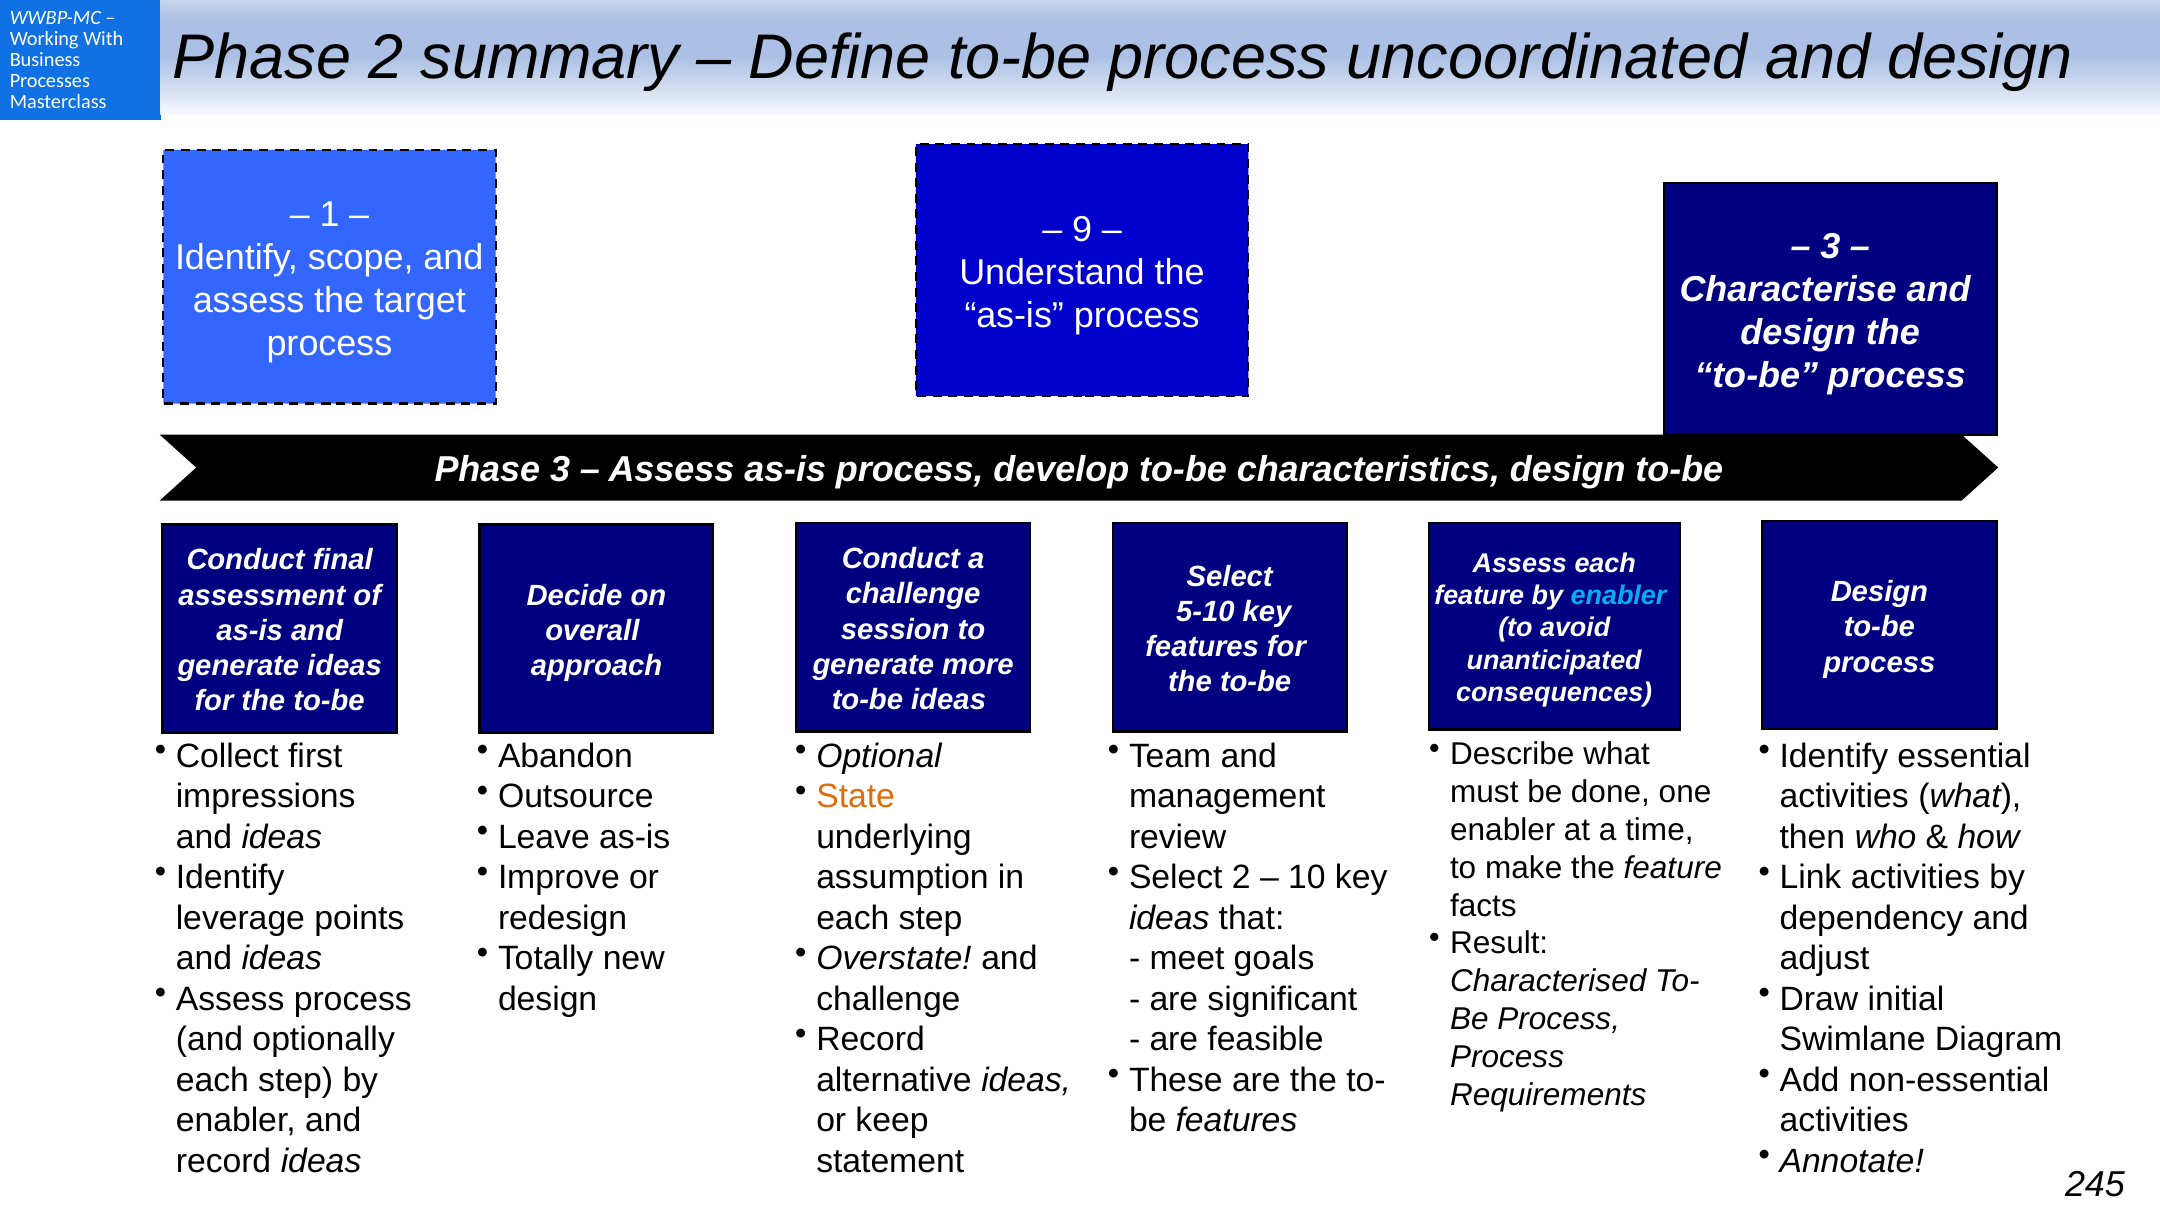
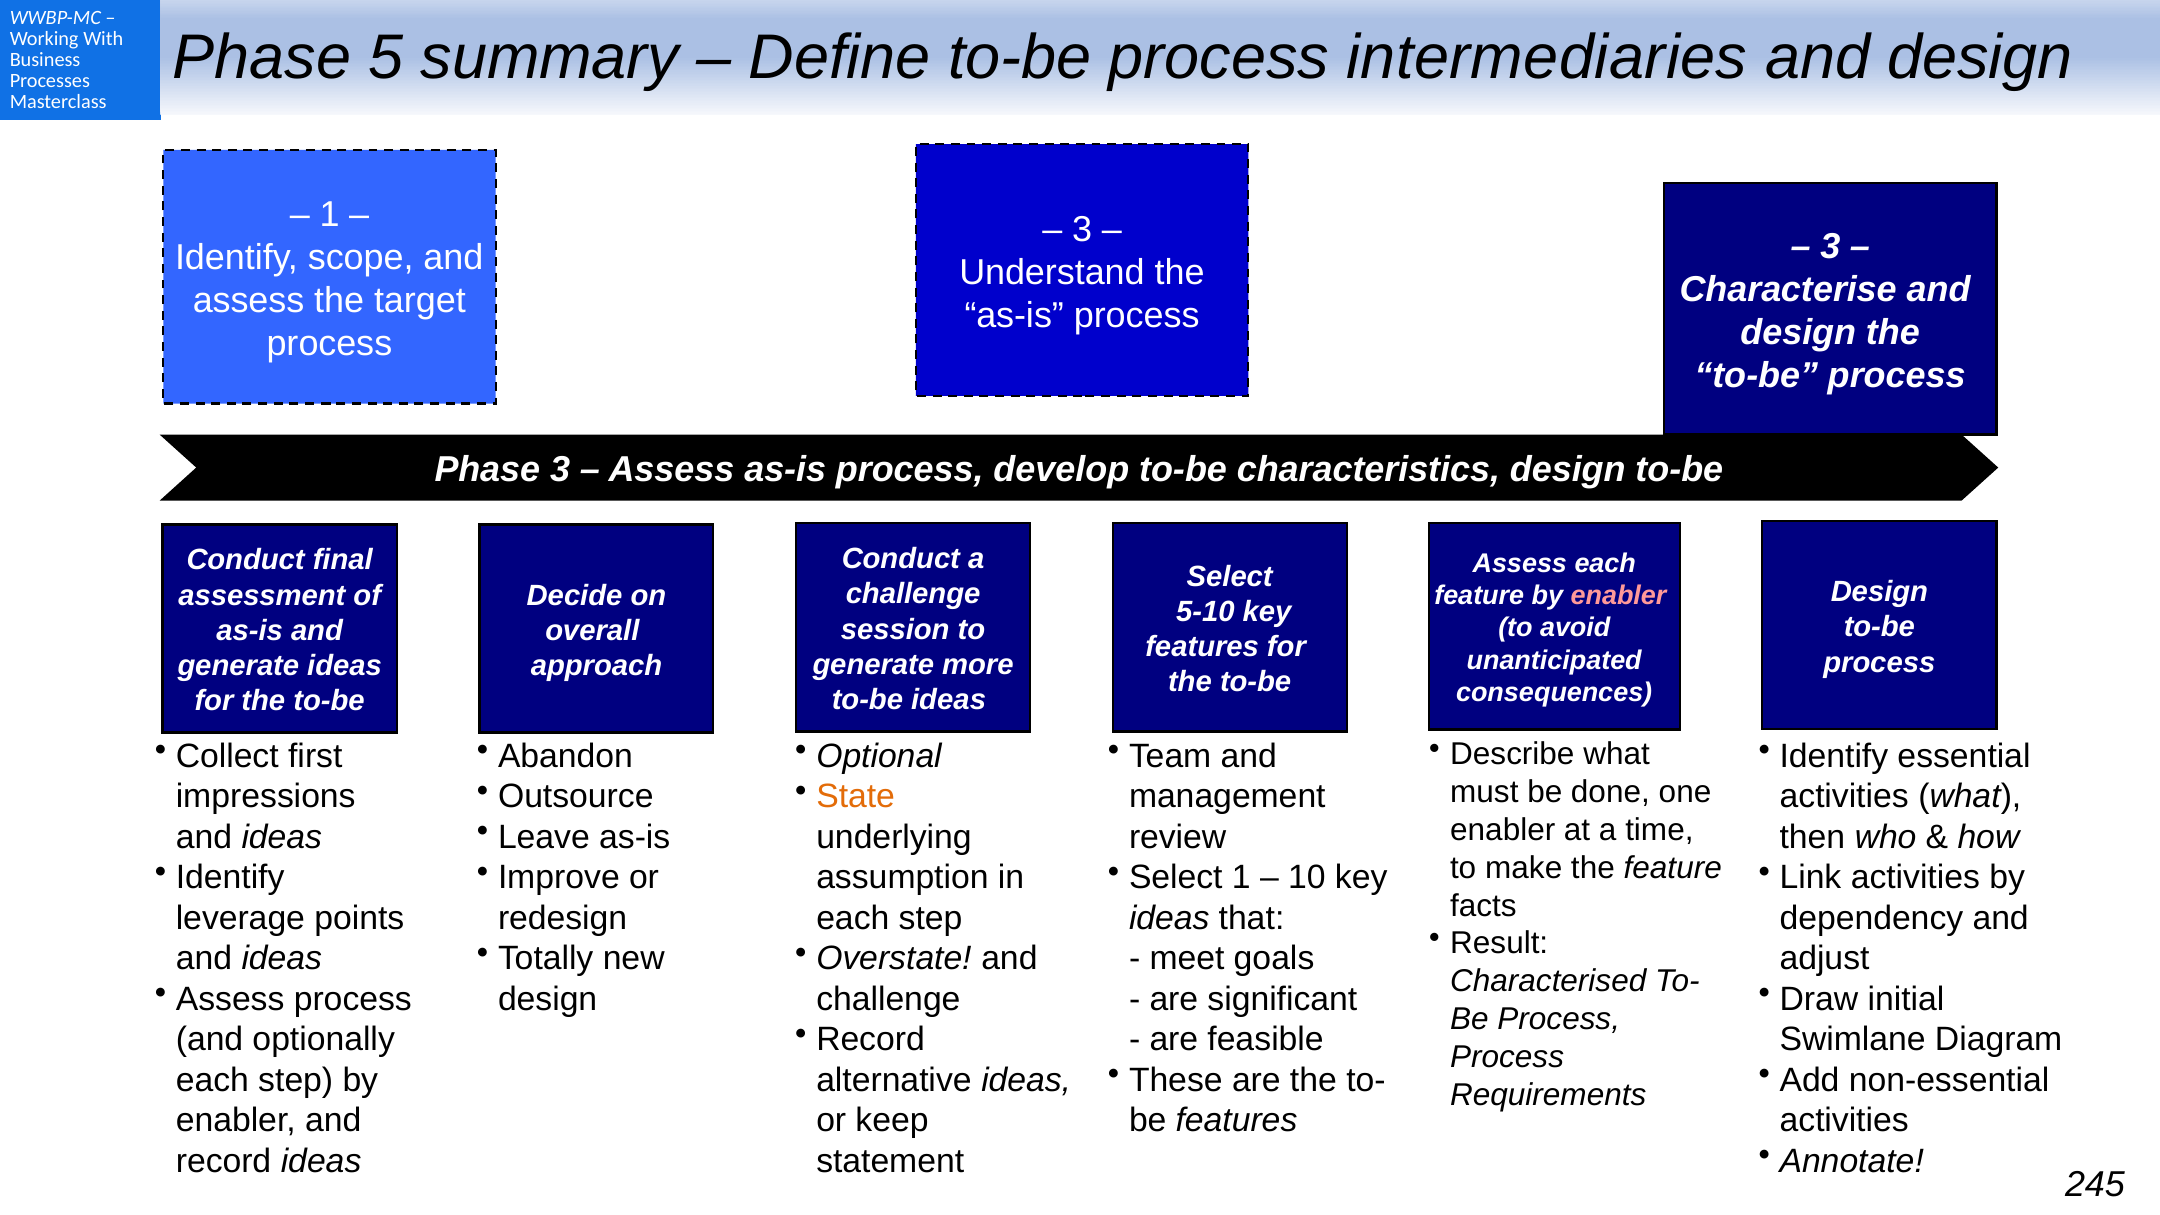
Phase 2: 2 -> 5 (386, 57)
uncoordinated: uncoordinated -> intermediaries (1547, 57)
9: 9 -> 3 (1082, 229)
enabler colour: light blue -> pink (1619, 596)
Select 2: 2 -> 1 (1241, 877)
